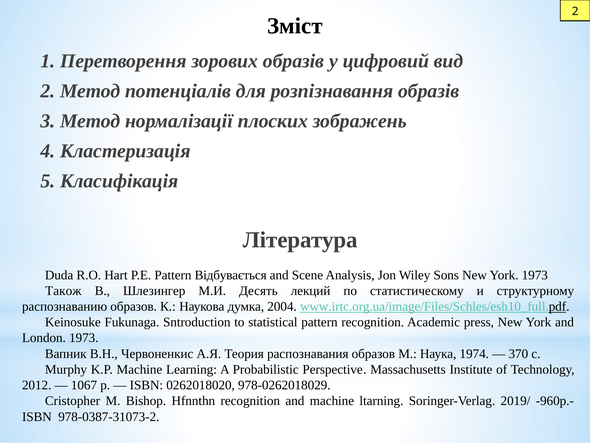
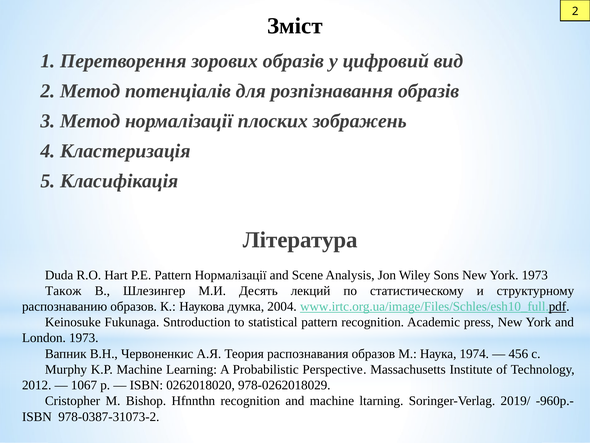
Pattern Відбувається: Відбувається -> Нормалізації (231, 275)
370: 370 -> 456 (518, 353)
